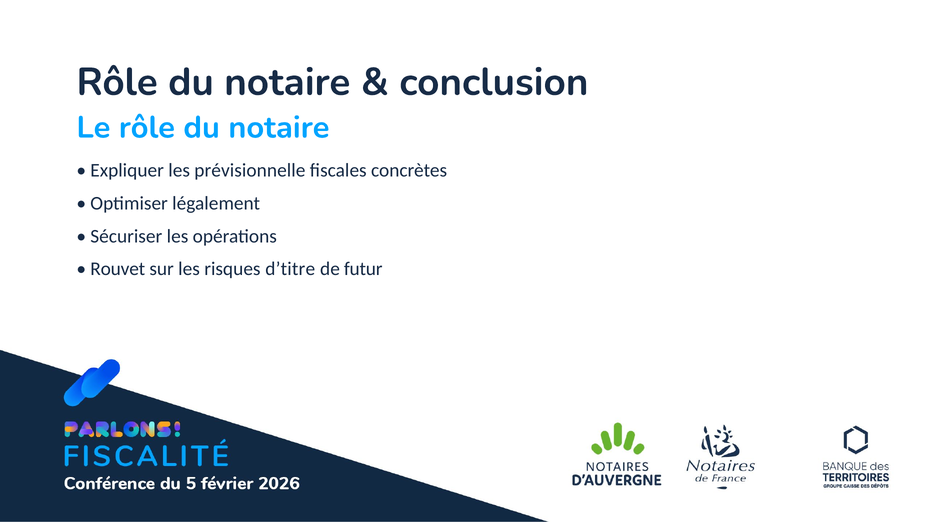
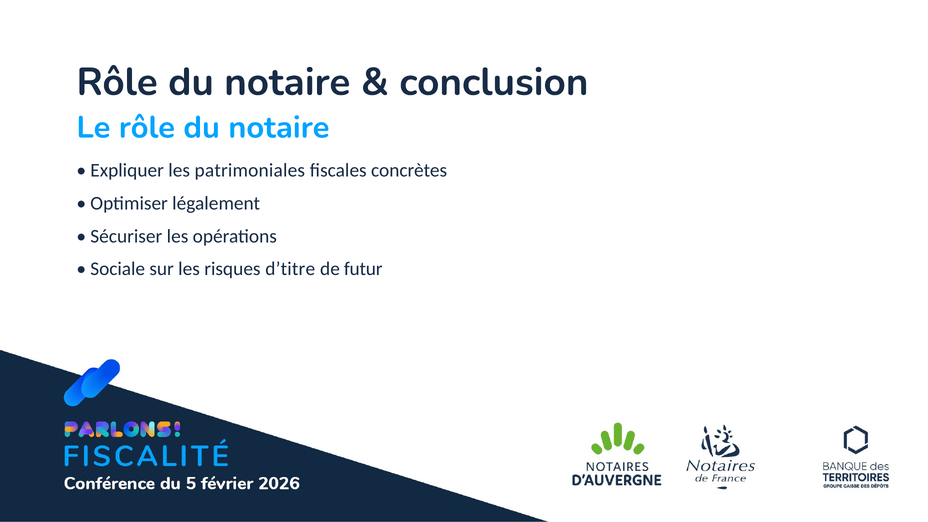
prévisionnelle: prévisionnelle -> patrimoniales (250, 170)
Rouvet: Rouvet -> Sociale (118, 269)
